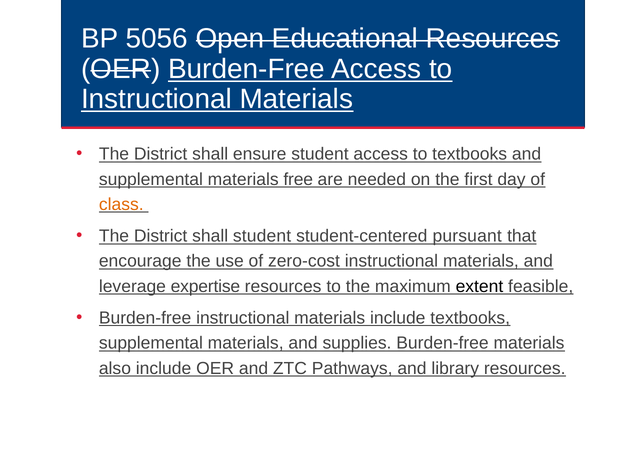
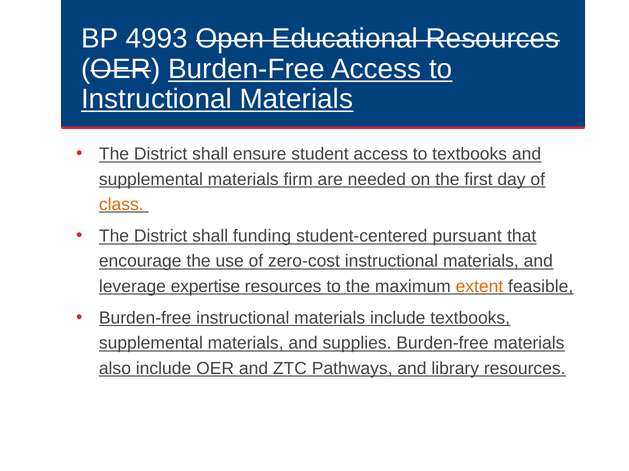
5056: 5056 -> 4993 (157, 39)
free: free -> firm (298, 180)
shall student: student -> funding (262, 236)
extent colour: black -> orange (479, 287)
